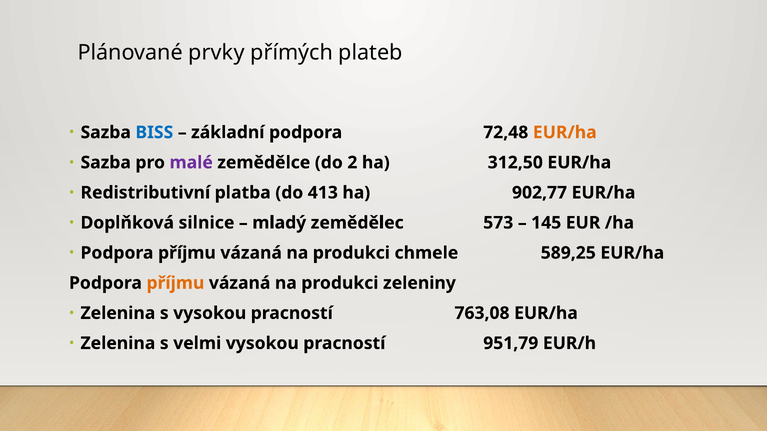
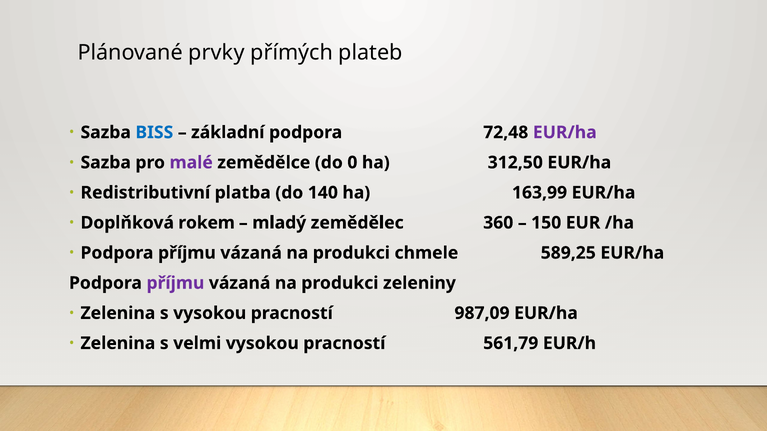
EUR/ha colour: orange -> purple (565, 133)
2: 2 -> 0 (352, 163)
413: 413 -> 140 (323, 193)
902,77: 902,77 -> 163,99 (540, 193)
silnice: silnice -> rokem (207, 223)
573: 573 -> 360 (498, 223)
145: 145 -> 150 (546, 223)
příjmu colour: orange -> purple (175, 283)
763,08: 763,08 -> 987,09 (482, 313)
951,79: 951,79 -> 561,79 (511, 344)
